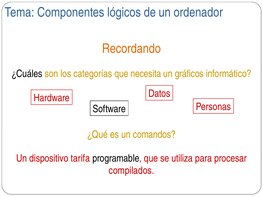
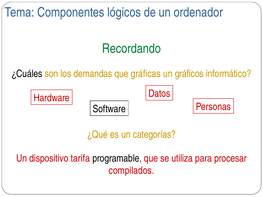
Recordando colour: orange -> green (131, 49)
categorías: categorías -> demandas (93, 74)
necesita: necesita -> gráficas (146, 74)
comandos: comandos -> categorías (154, 135)
